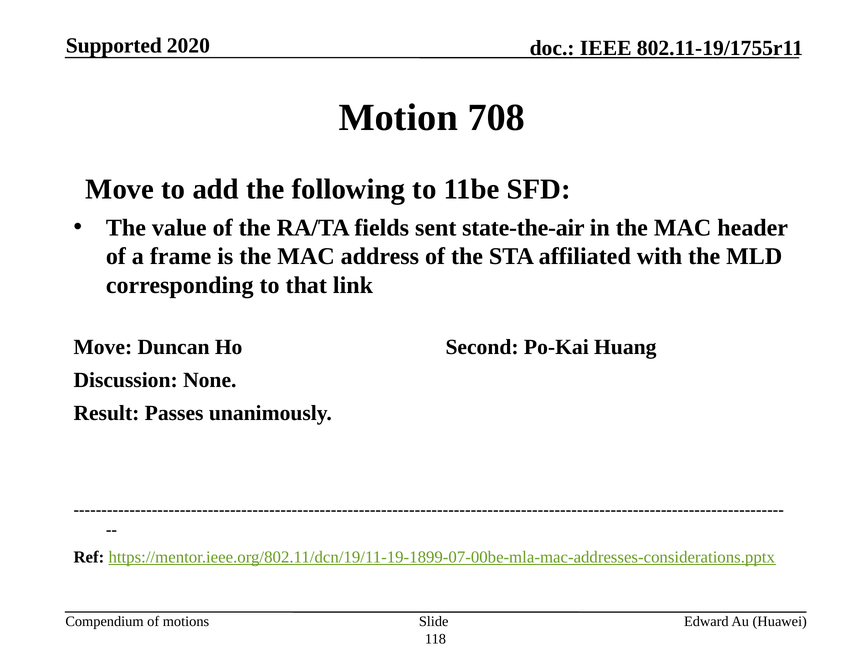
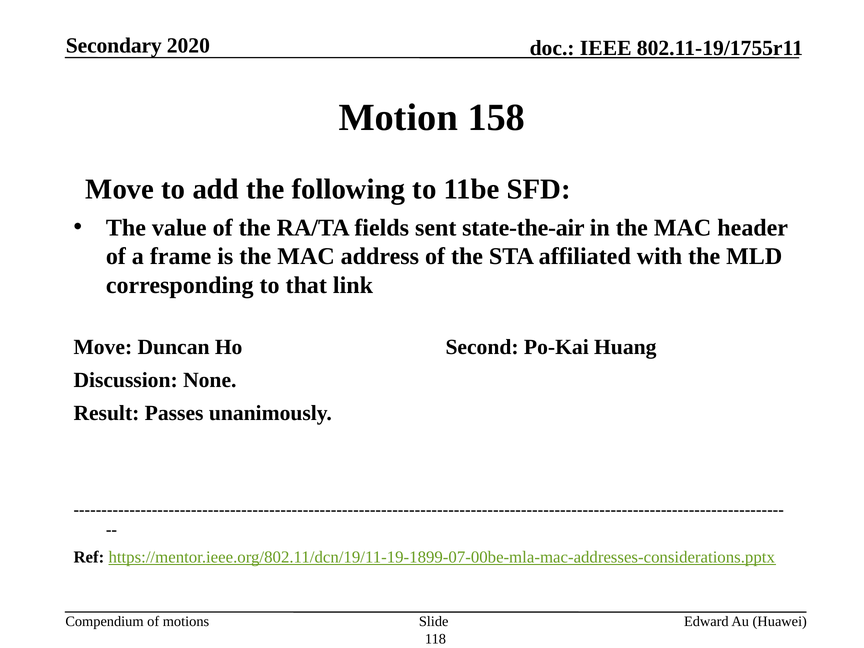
Supported: Supported -> Secondary (114, 46)
708: 708 -> 158 (496, 118)
